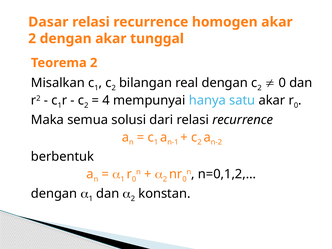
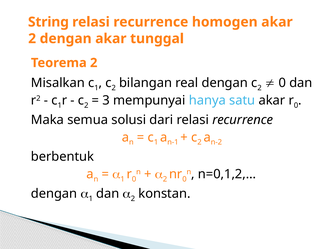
Dasar: Dasar -> String (48, 22)
4: 4 -> 3 (106, 100)
